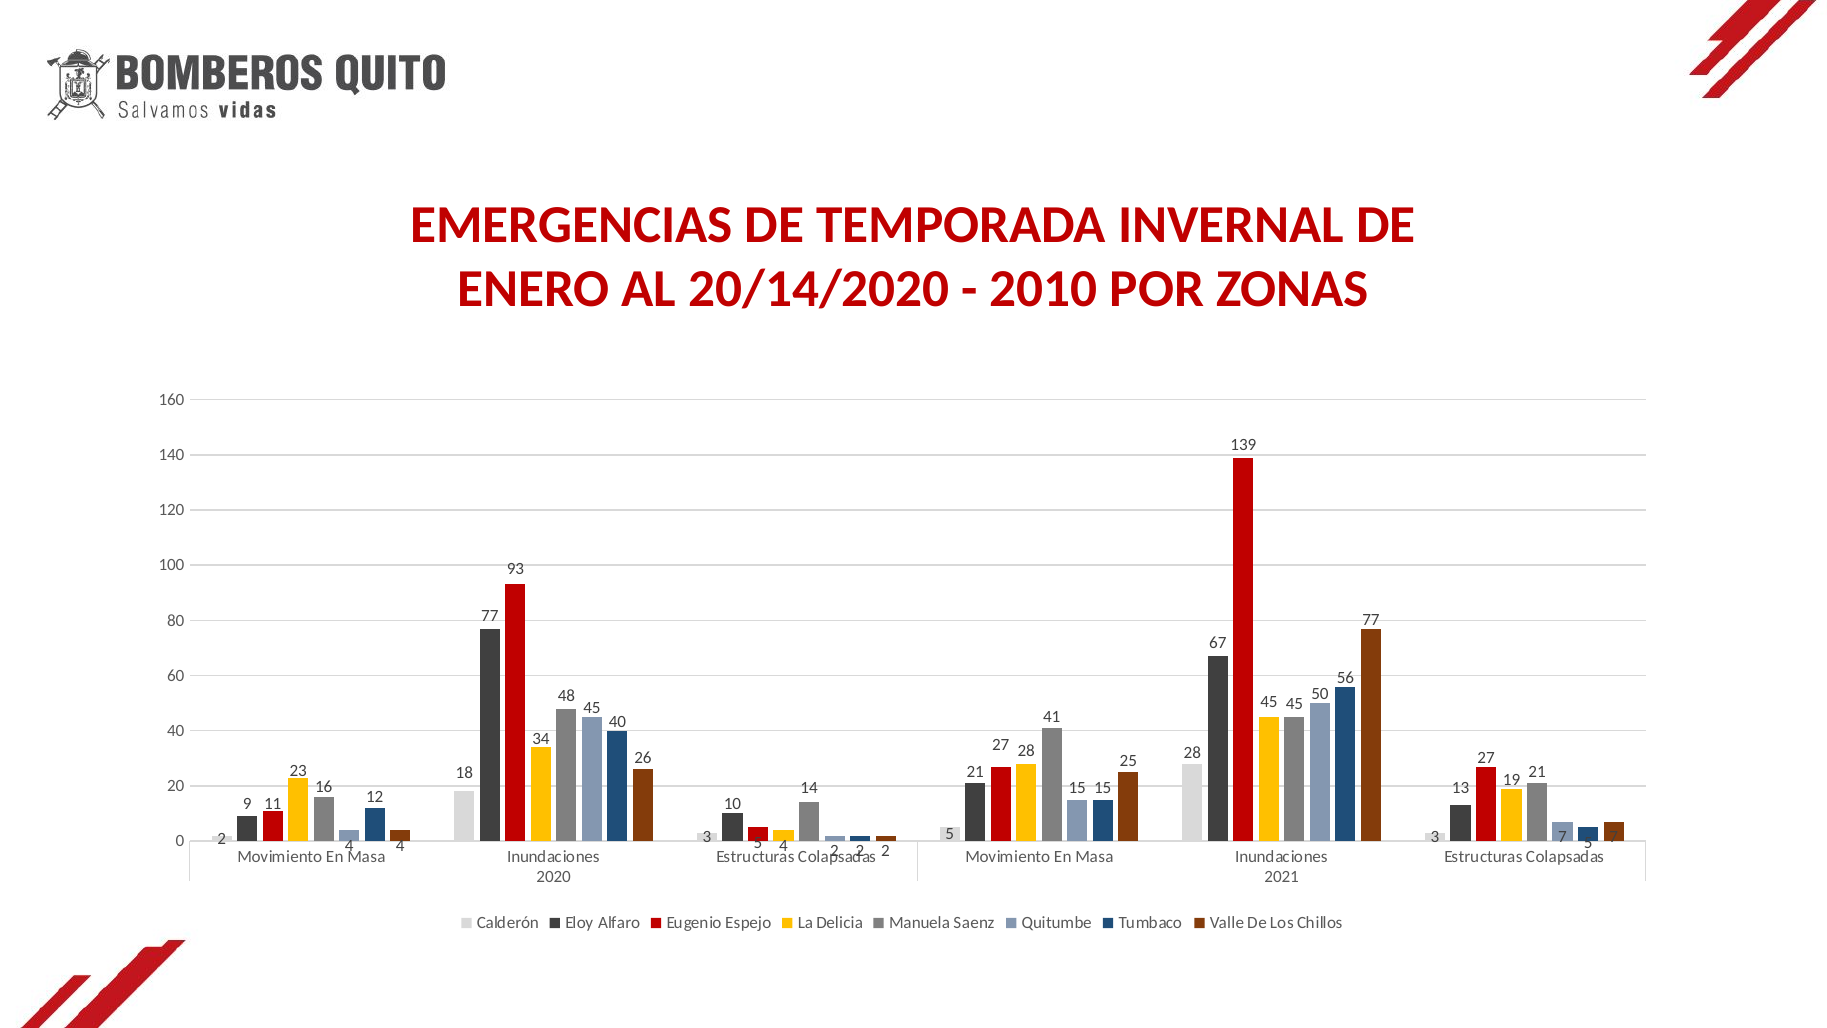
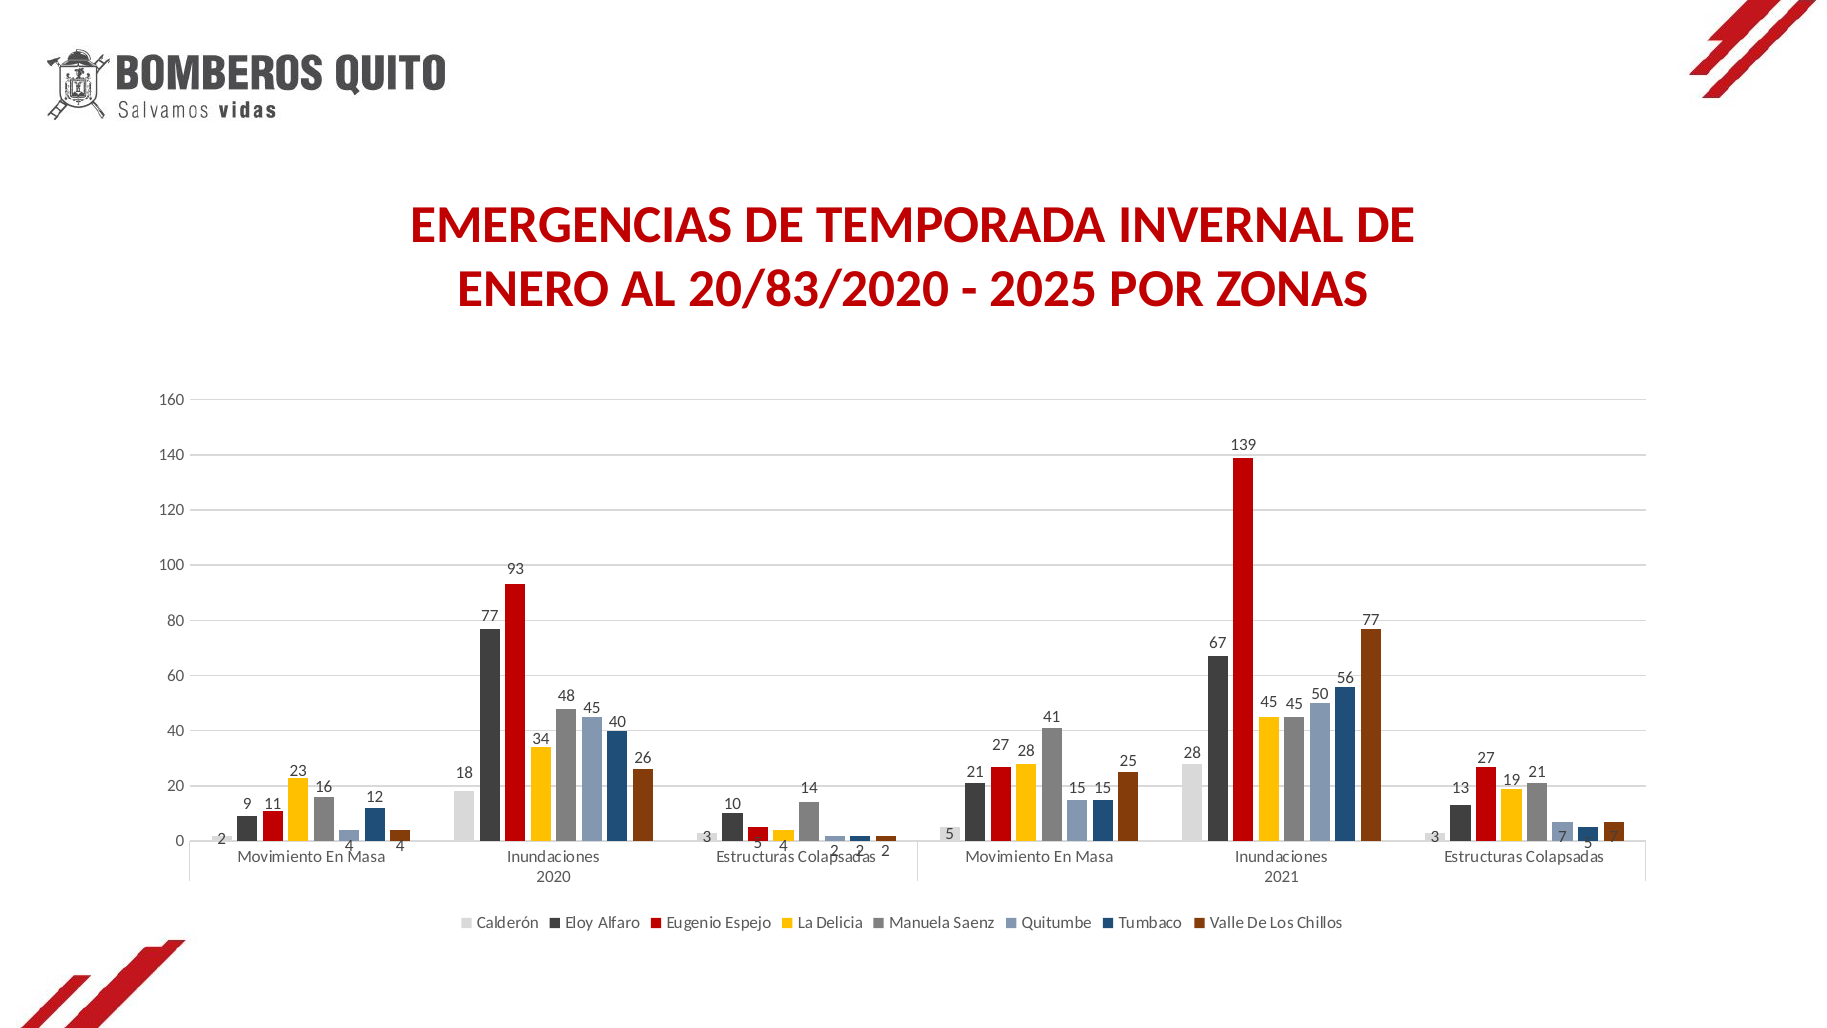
20/14/2020: 20/14/2020 -> 20/83/2020 (819, 289)
2010: 2010 -> 2025 (1044, 289)
